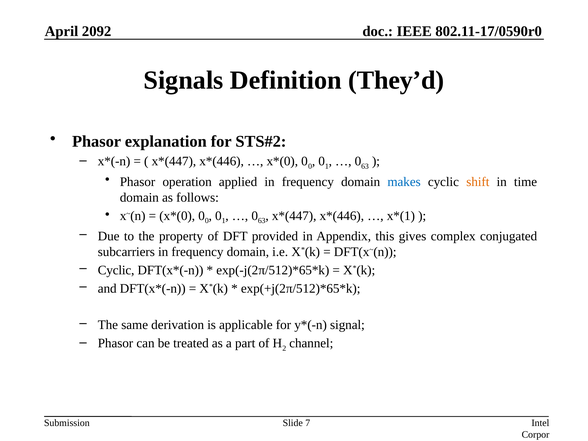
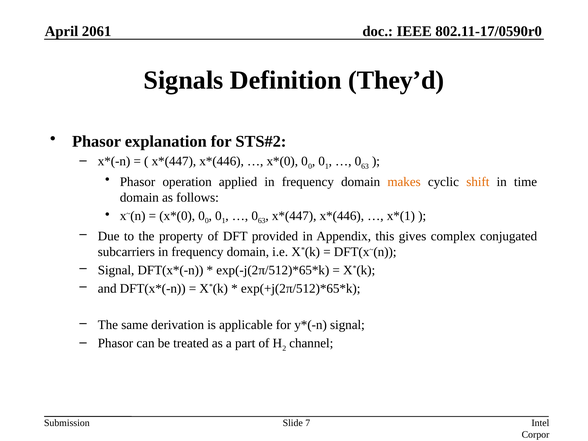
2092: 2092 -> 2061 (97, 31)
makes colour: blue -> orange (404, 182)
Cyclic: Cyclic -> Signal (116, 270)
